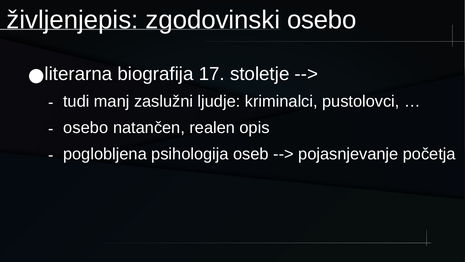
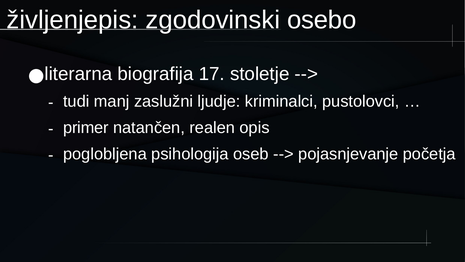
osebo: osebo -> primer (86, 128)
